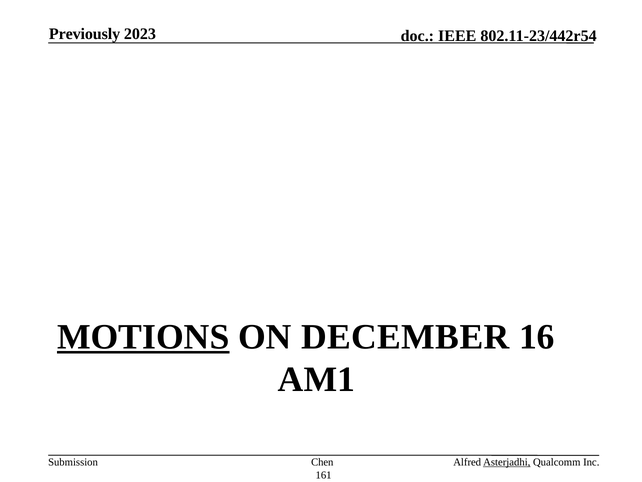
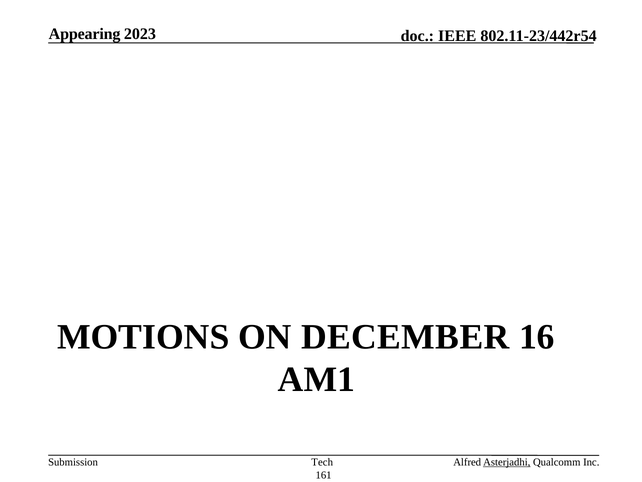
Previously: Previously -> Appearing (85, 34)
MOTIONS underline: present -> none (143, 337)
Chen: Chen -> Tech (322, 462)
